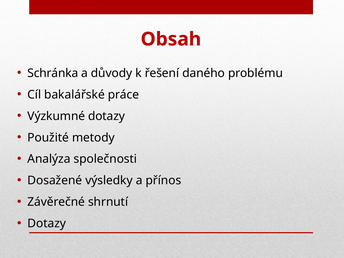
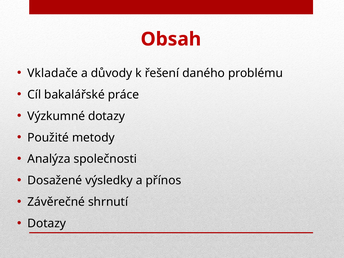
Schránka: Schránka -> Vkladače (53, 73)
